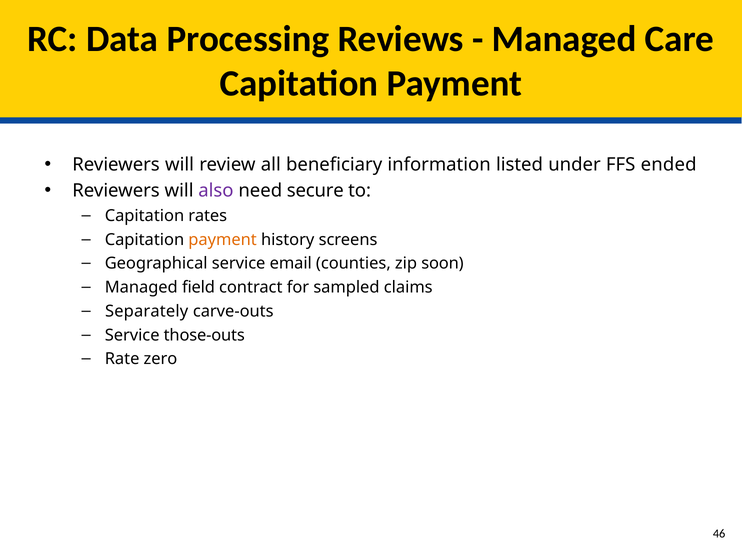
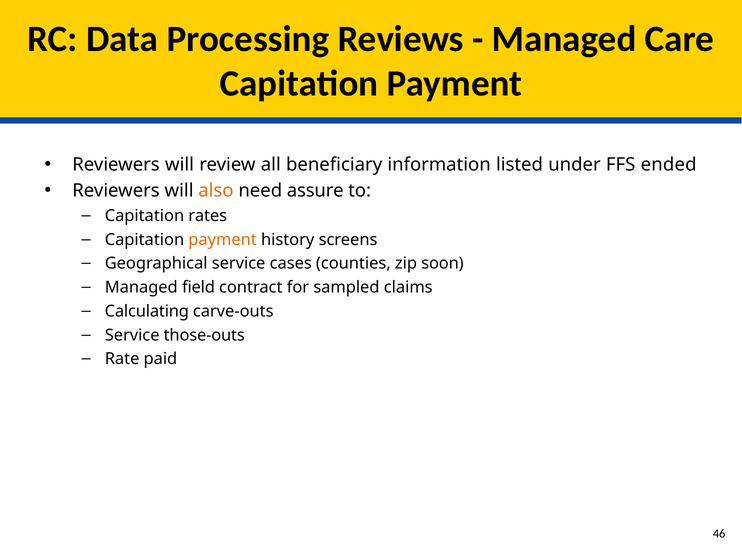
also colour: purple -> orange (216, 191)
secure: secure -> assure (315, 191)
email: email -> cases (291, 264)
Separately: Separately -> Calculating (147, 311)
zero: zero -> paid (160, 359)
